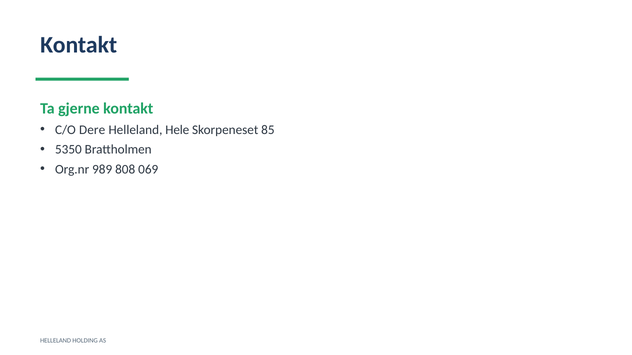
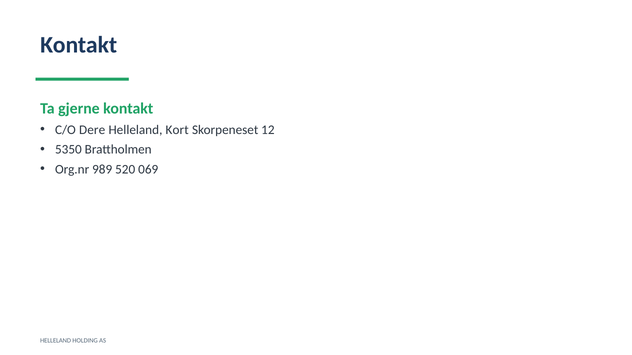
Hele: Hele -> Kort (177, 130)
85: 85 -> 12 (268, 130)
808: 808 -> 520 (125, 169)
